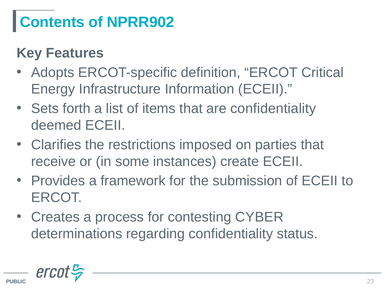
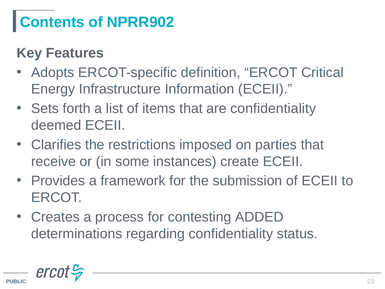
CYBER: CYBER -> ADDED (259, 217)
